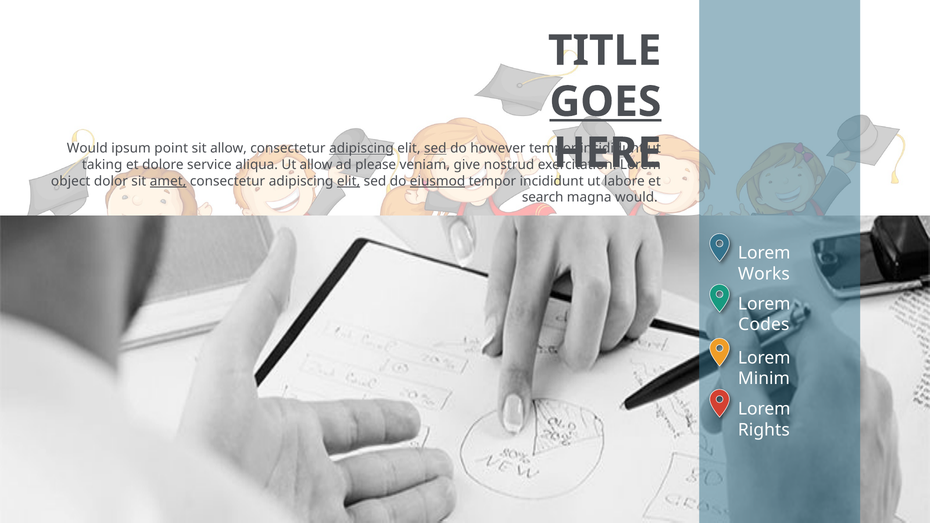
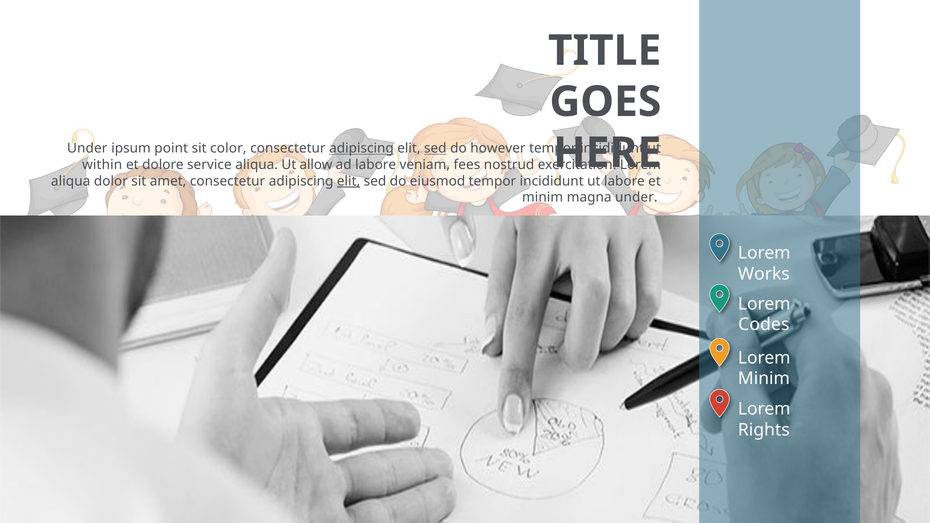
GOES underline: present -> none (605, 102)
Would: Would -> Under (87, 149)
sit allow: allow -> color (228, 149)
taking: taking -> within (102, 165)
ad please: please -> labore (376, 165)
give: give -> fees (467, 165)
object: object -> aliqua (71, 181)
amet underline: present -> none (168, 181)
eiusmod underline: present -> none (438, 181)
search: search -> minim (543, 197)
magna would: would -> under (636, 197)
